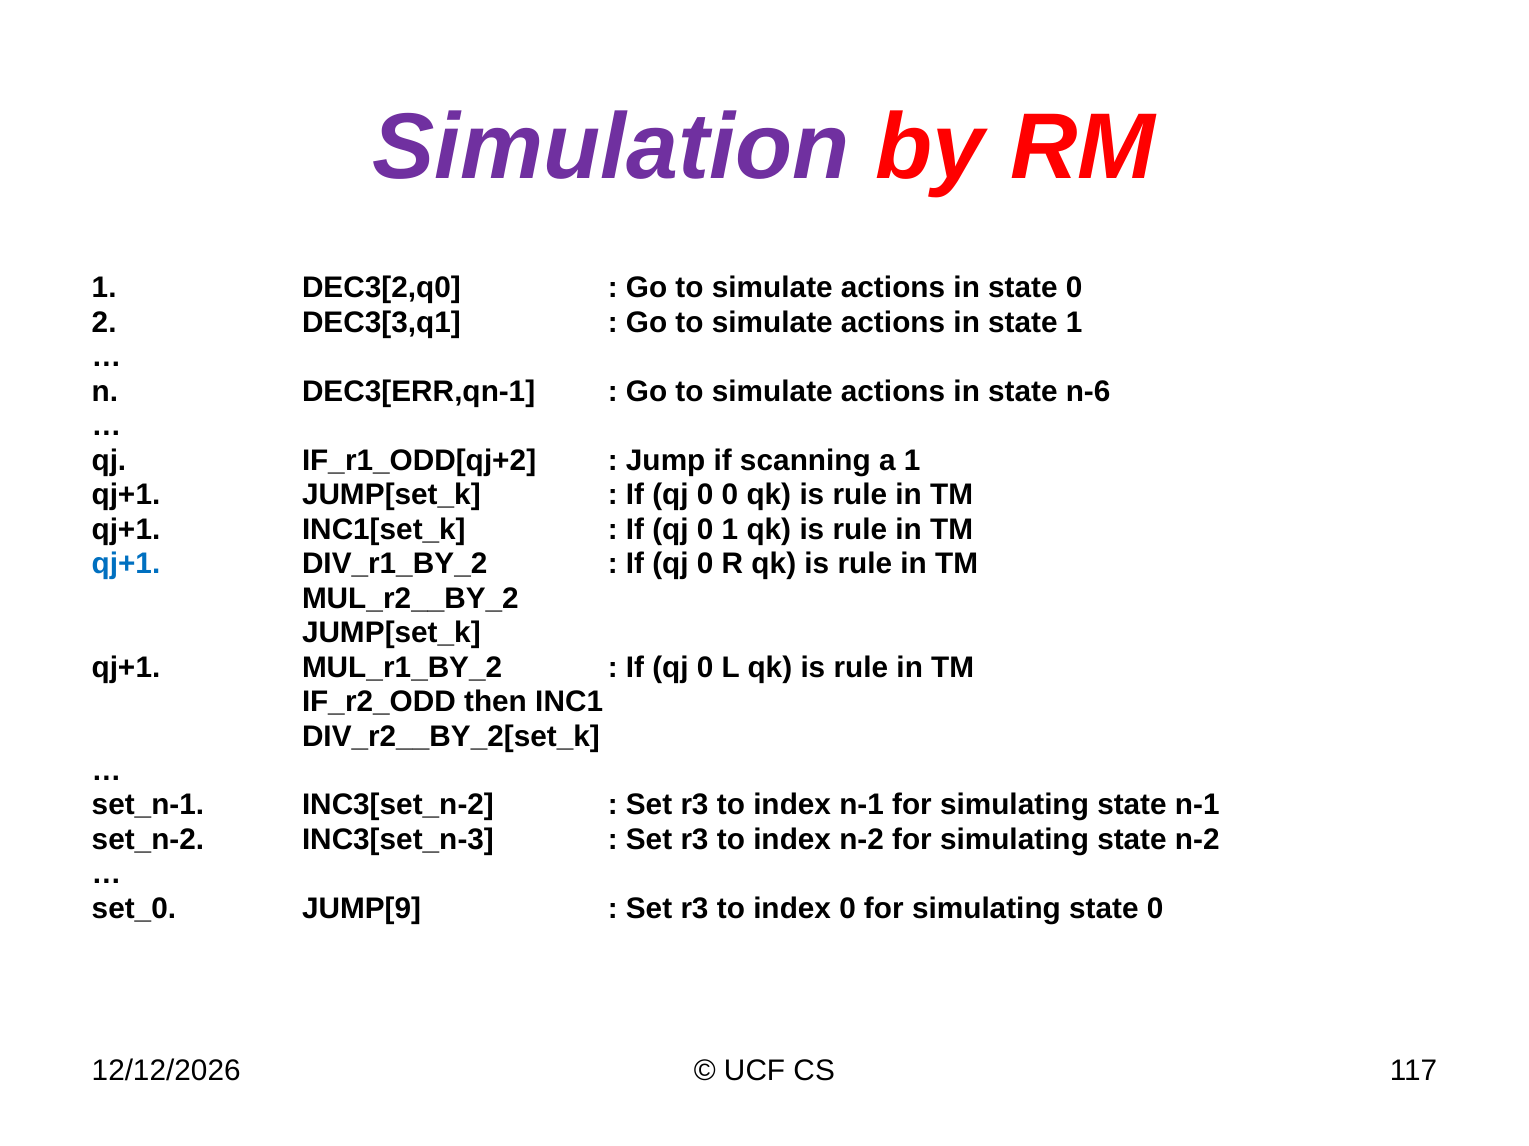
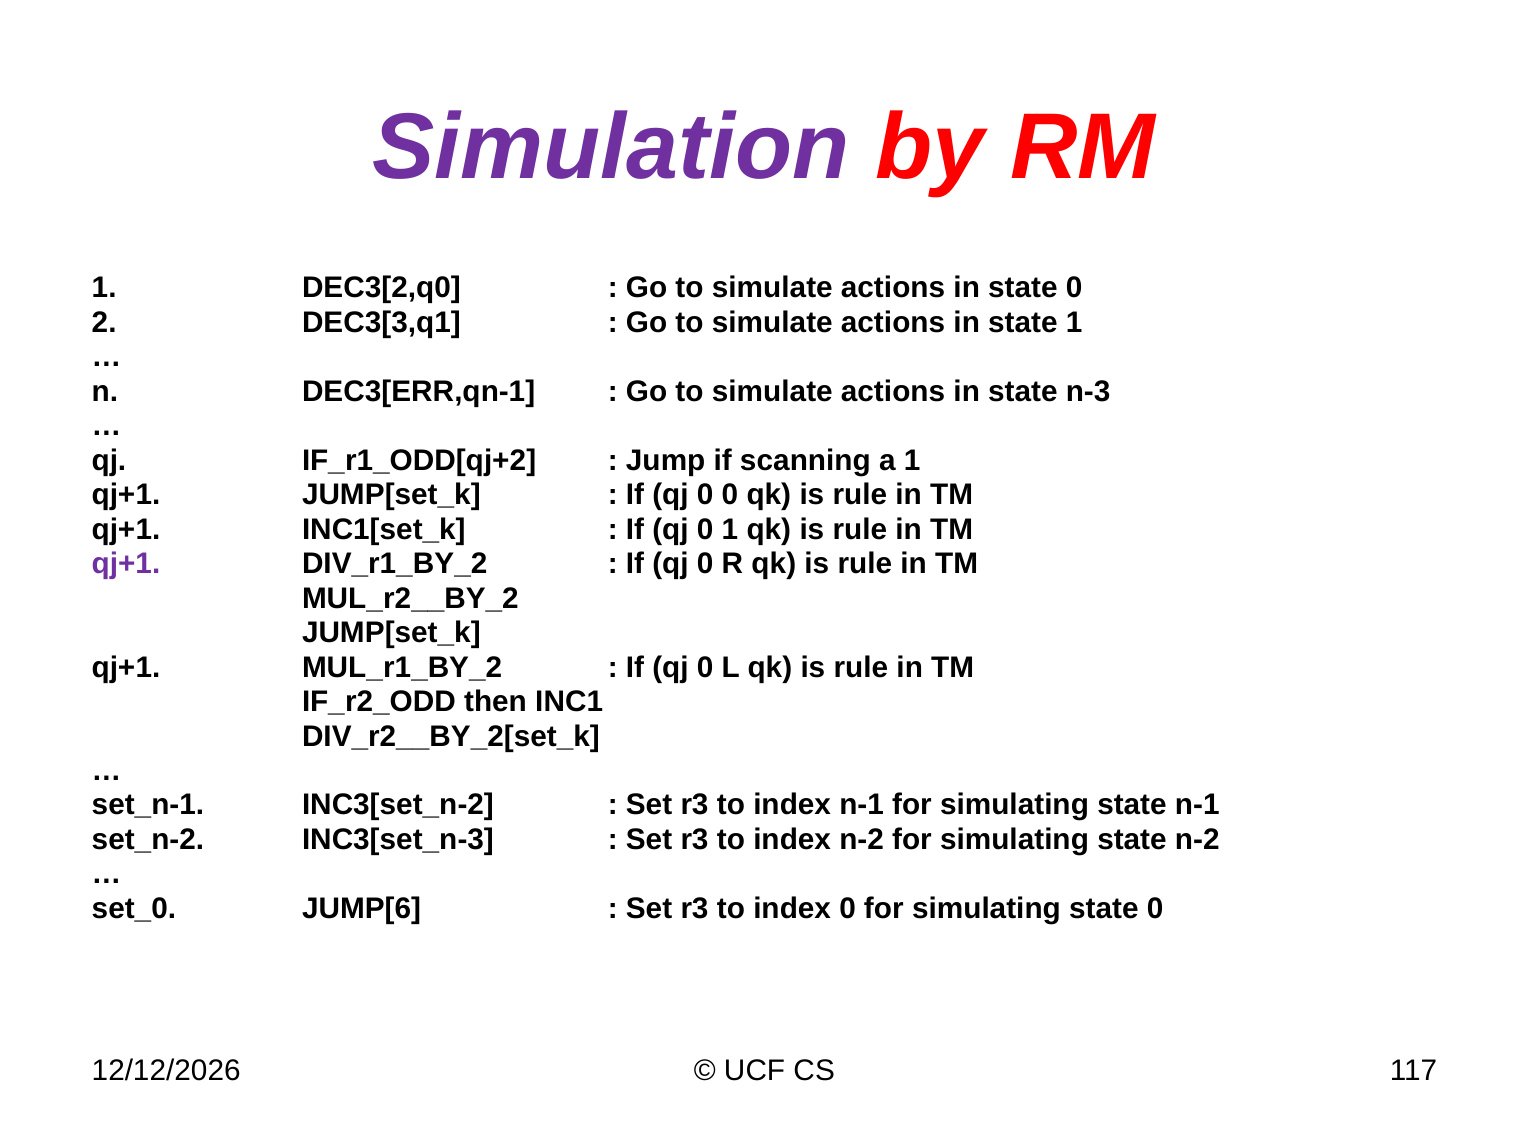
n-6: n-6 -> n-3 (1088, 392)
qj+1 colour: blue -> purple (126, 564)
JUMP[9: JUMP[9 -> JUMP[6 (362, 909)
